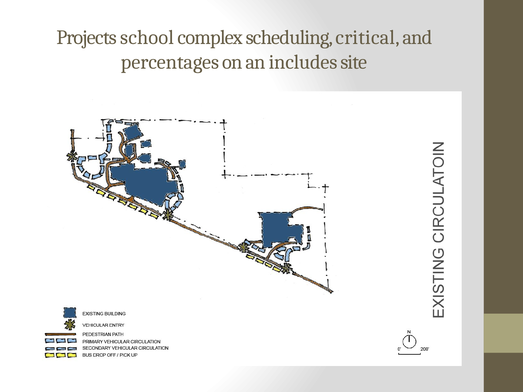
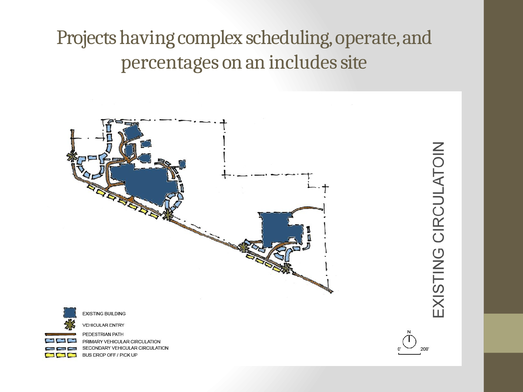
school: school -> having (147, 38)
critical: critical -> operate (368, 38)
